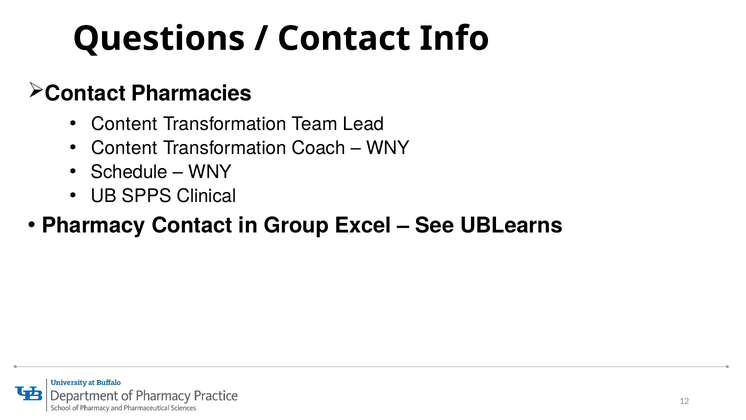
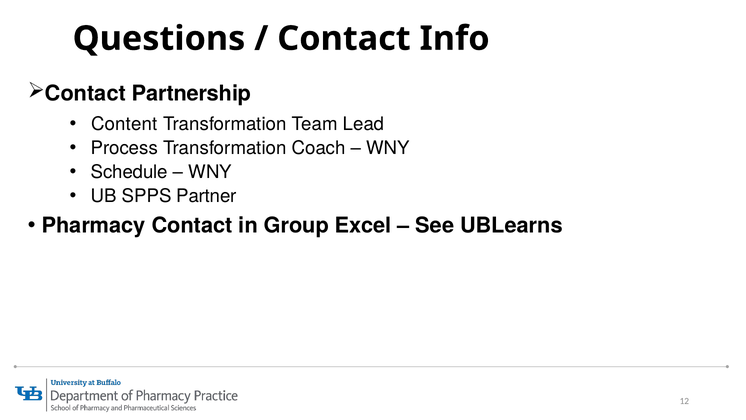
Pharmacies: Pharmacies -> Partnership (192, 93)
Content: Content -> Process (124, 148)
Clinical: Clinical -> Partner (207, 196)
